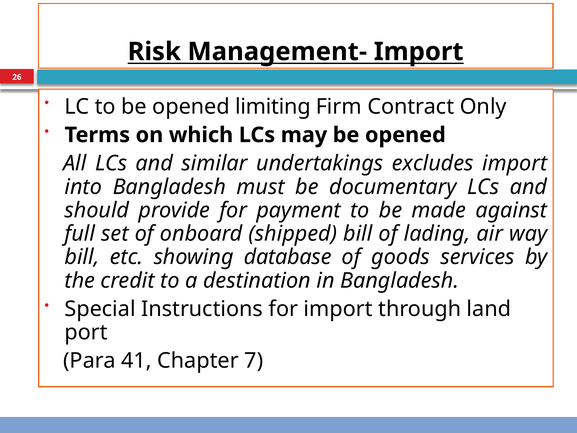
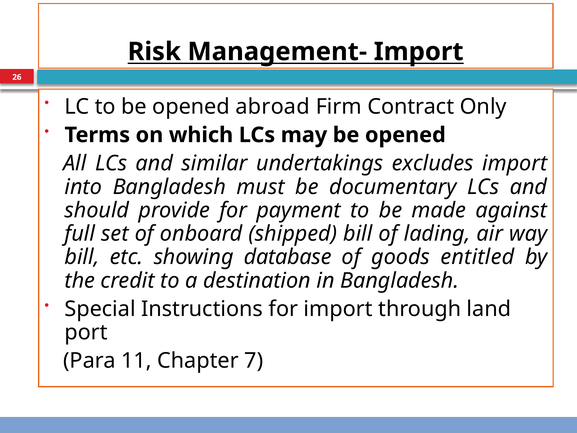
limiting: limiting -> abroad (273, 106)
services: services -> entitled (477, 257)
41: 41 -> 11 (136, 361)
